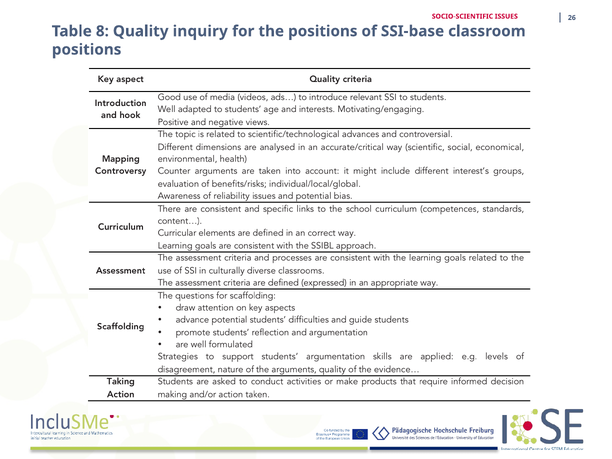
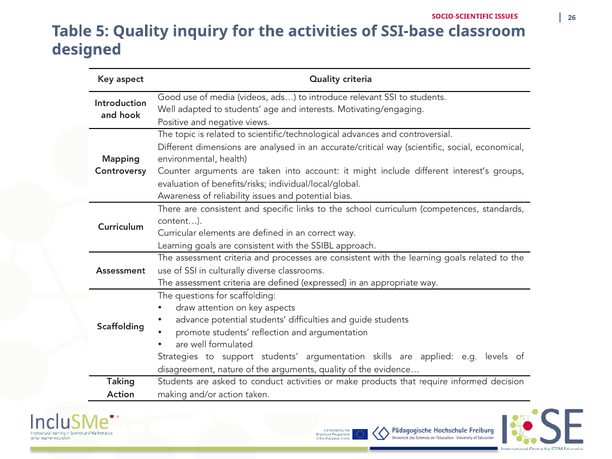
8: 8 -> 5 (102, 31)
the positions: positions -> activities (323, 31)
positions: positions -> designed (87, 50)
